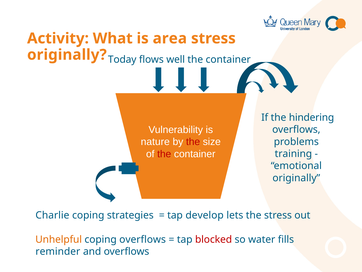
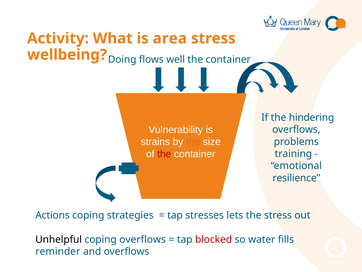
originally: originally -> wellbeing (67, 55)
Today: Today -> Doing (122, 59)
nature: nature -> strains (155, 142)
the colour: red -> orange (193, 142)
originally: originally -> resilience (296, 178)
Charlie: Charlie -> Actions (52, 215)
develop: develop -> stresses (205, 215)
Unhelpful colour: orange -> black (59, 239)
